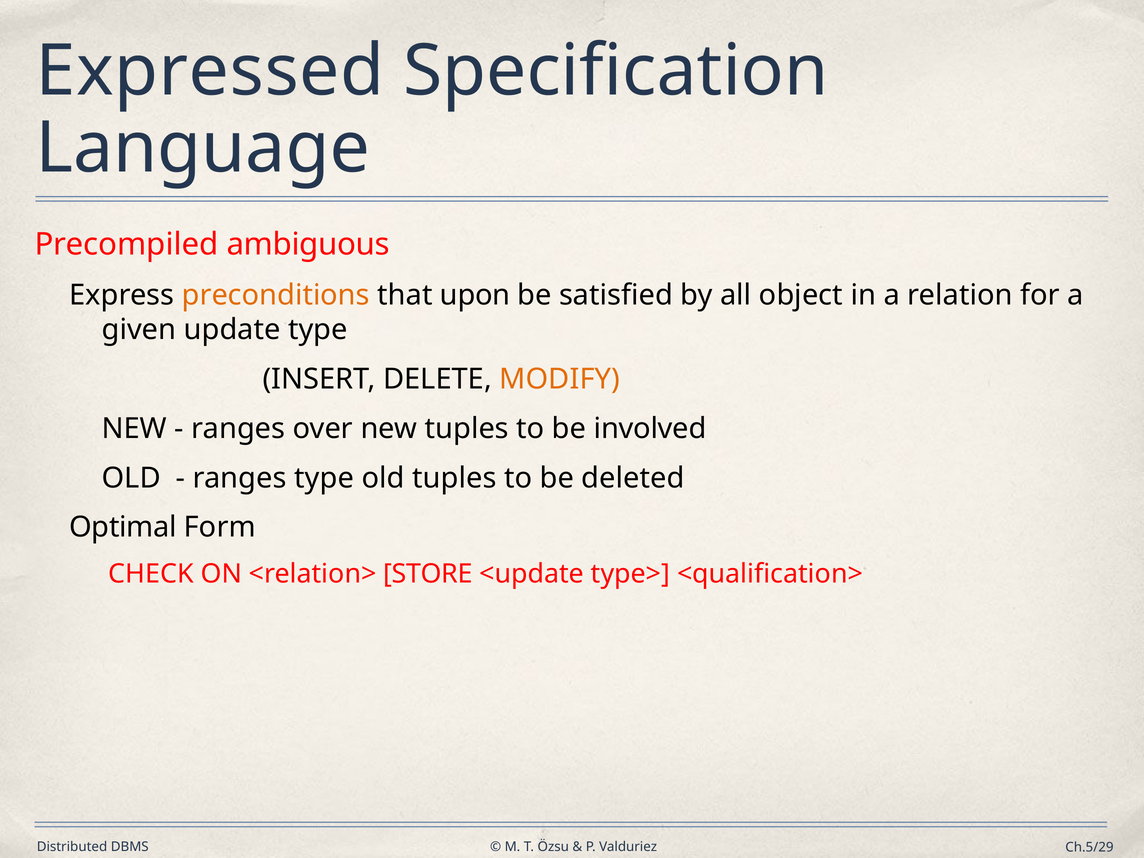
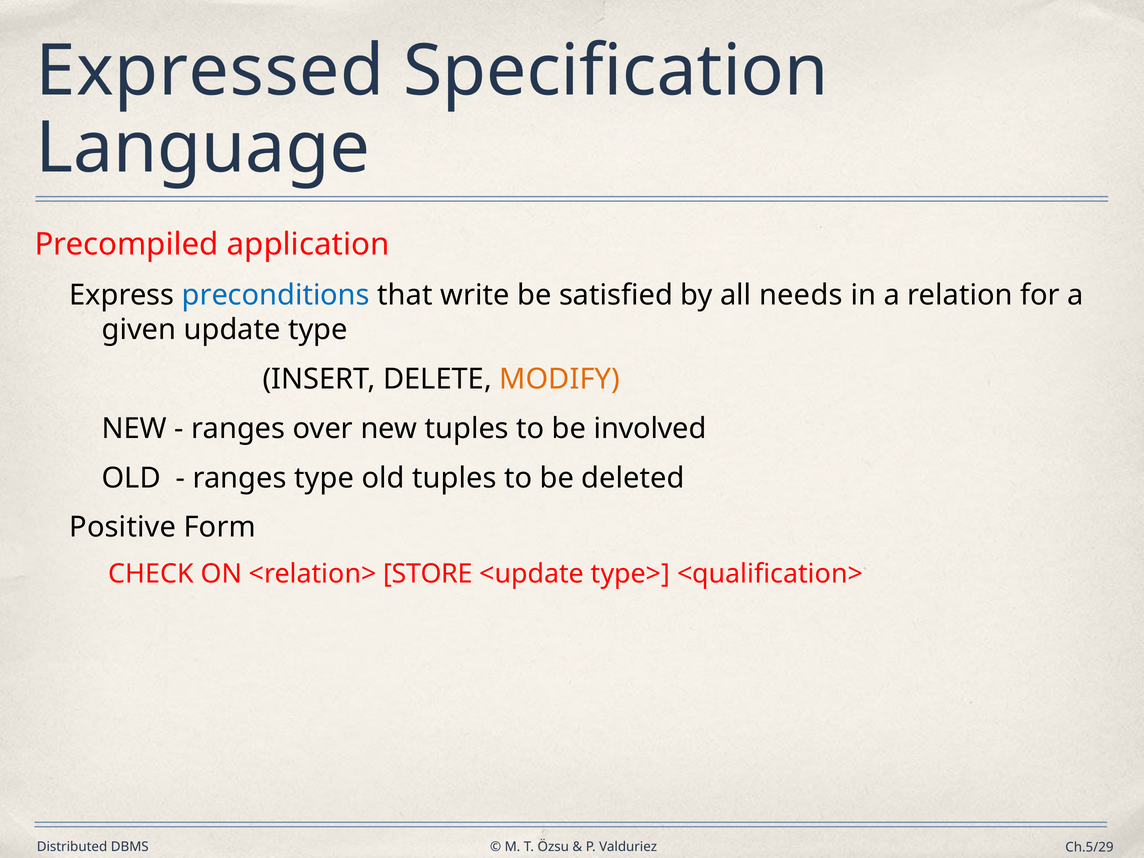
ambiguous: ambiguous -> application (308, 244)
preconditions colour: orange -> blue (276, 295)
upon: upon -> write (475, 295)
object: object -> needs (801, 295)
Optimal: Optimal -> Positive (123, 527)
